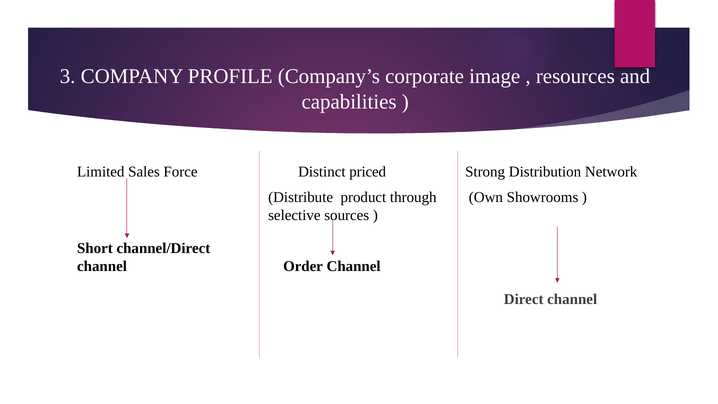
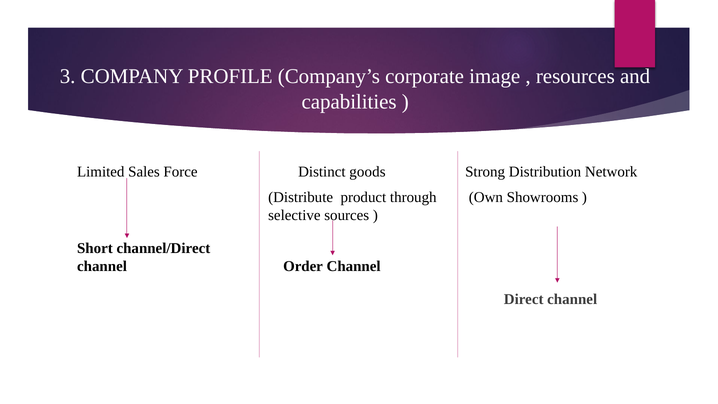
priced: priced -> goods (368, 172)
